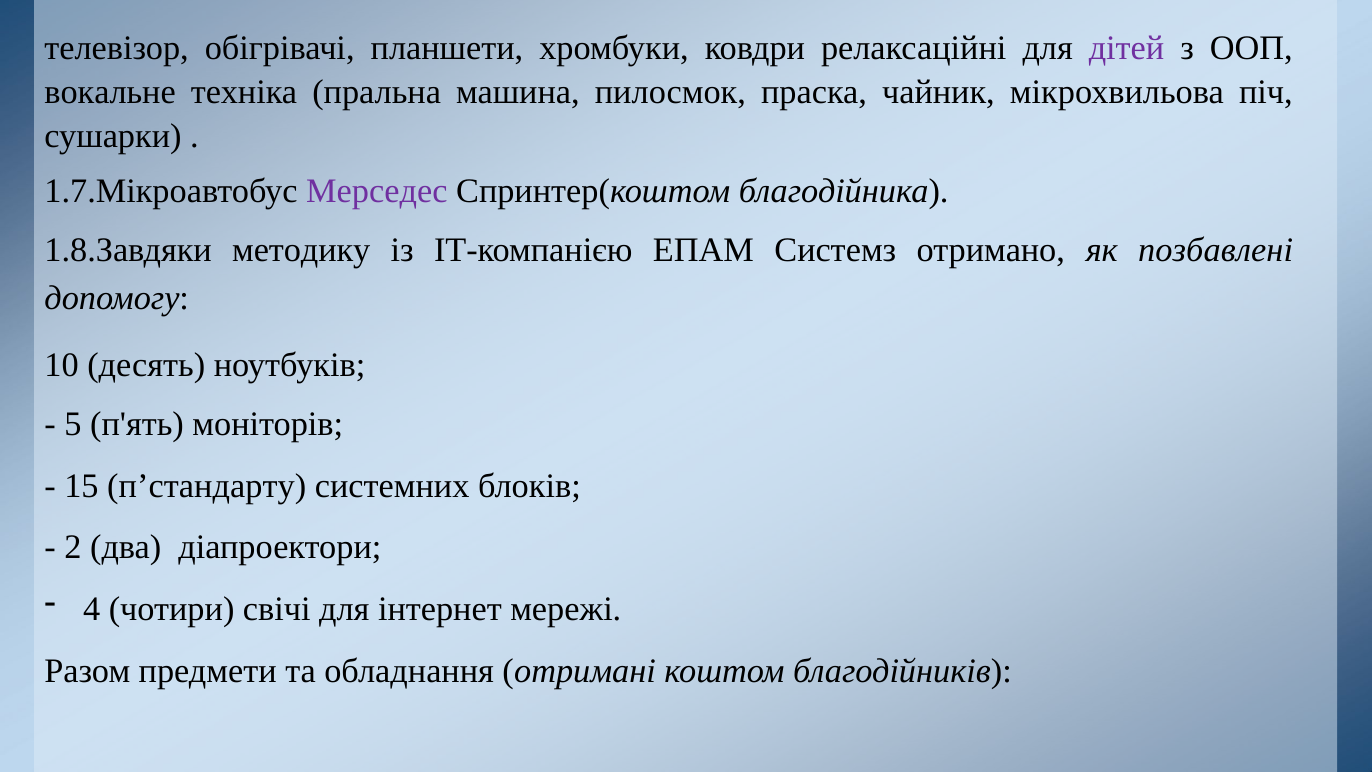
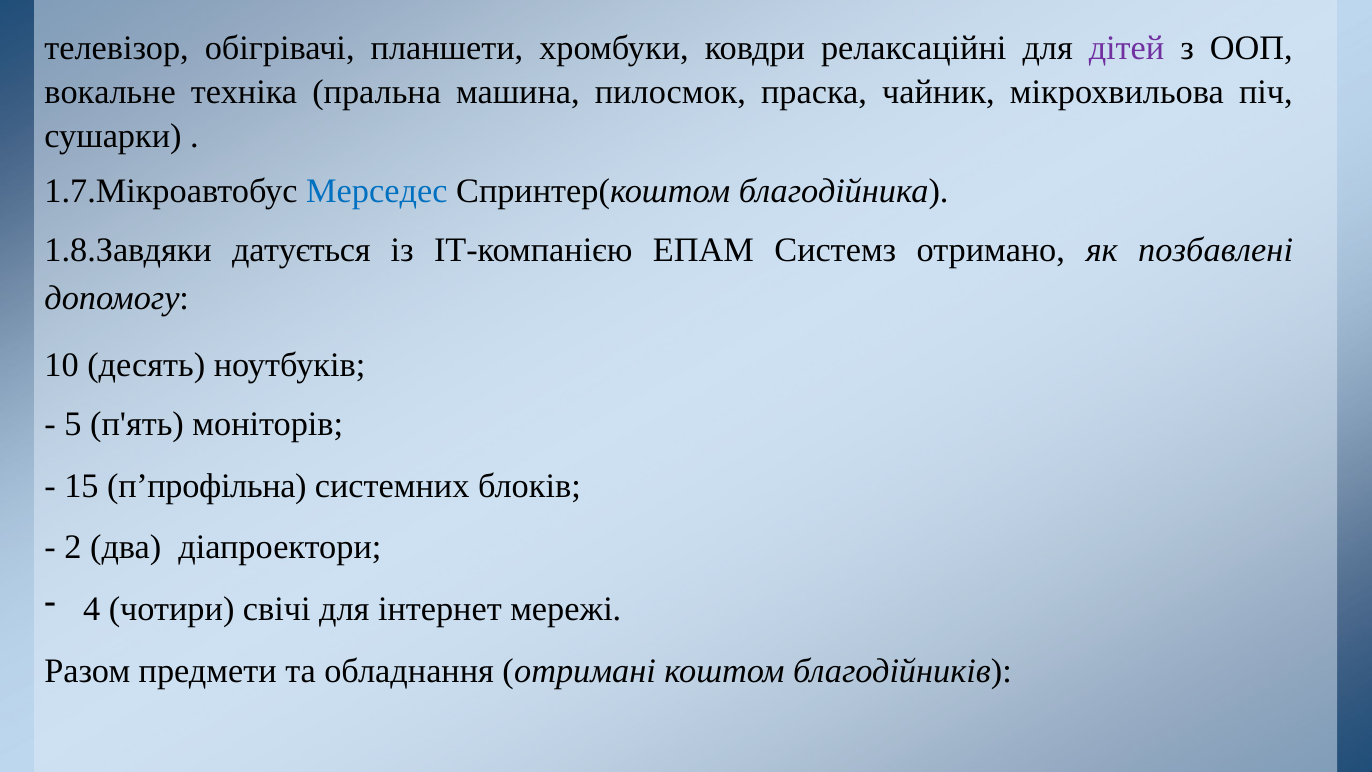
Мерседес colour: purple -> blue (377, 192)
методику: методику -> датується (301, 250)
п’стандарту: п’стандарту -> п’профільна (207, 486)
